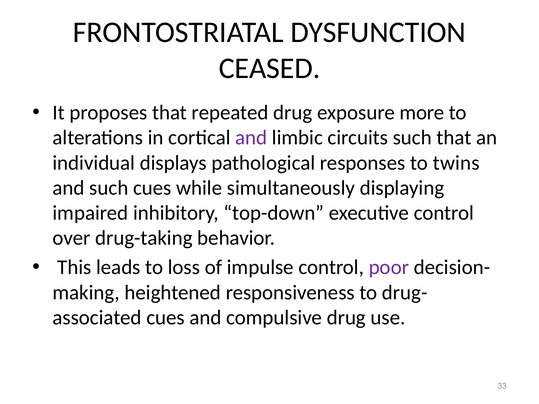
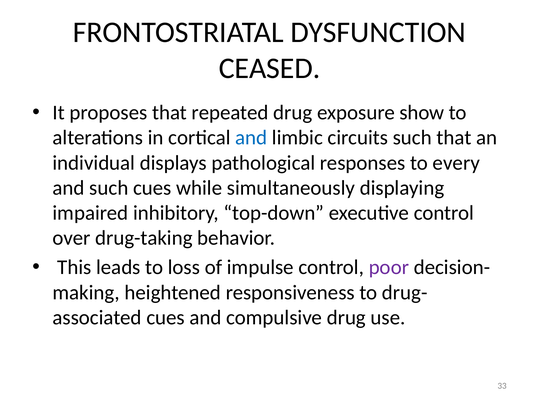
more: more -> show (422, 113)
and colour: purple -> blue (251, 138)
twins: twins -> every (456, 163)
